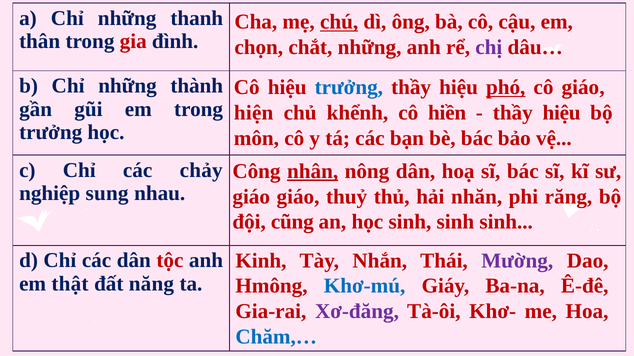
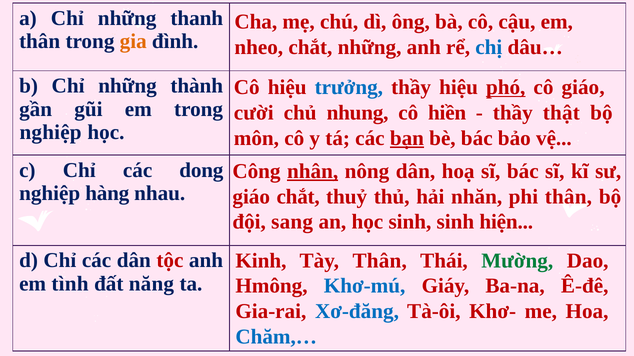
chú underline: present -> none (339, 22)
gia colour: red -> orange (133, 41)
chọn: chọn -> nheo (259, 47)
chị colour: purple -> blue (489, 47)
hiện: hiện -> cười (254, 113)
khểnh: khểnh -> nhung (358, 113)
hiệu: hiệu -> thật (561, 113)
trưởng: trưởng -> nghiệp (51, 133)
bạn underline: none -> present (407, 138)
chảy: chảy -> dong (201, 170)
sung: sung -> hàng (107, 194)
giáo giáo: giáo -> chắt (298, 197)
phi răng: răng -> thân (568, 197)
cũng: cũng -> sang (292, 222)
sinh sinh sinh: sinh -> hiện (506, 222)
Tày Nhắn: Nhắn -> Thân (380, 261)
Mường colour: purple -> green (517, 261)
thật: thật -> tình (70, 284)
Xơ-đăng colour: purple -> blue (357, 312)
